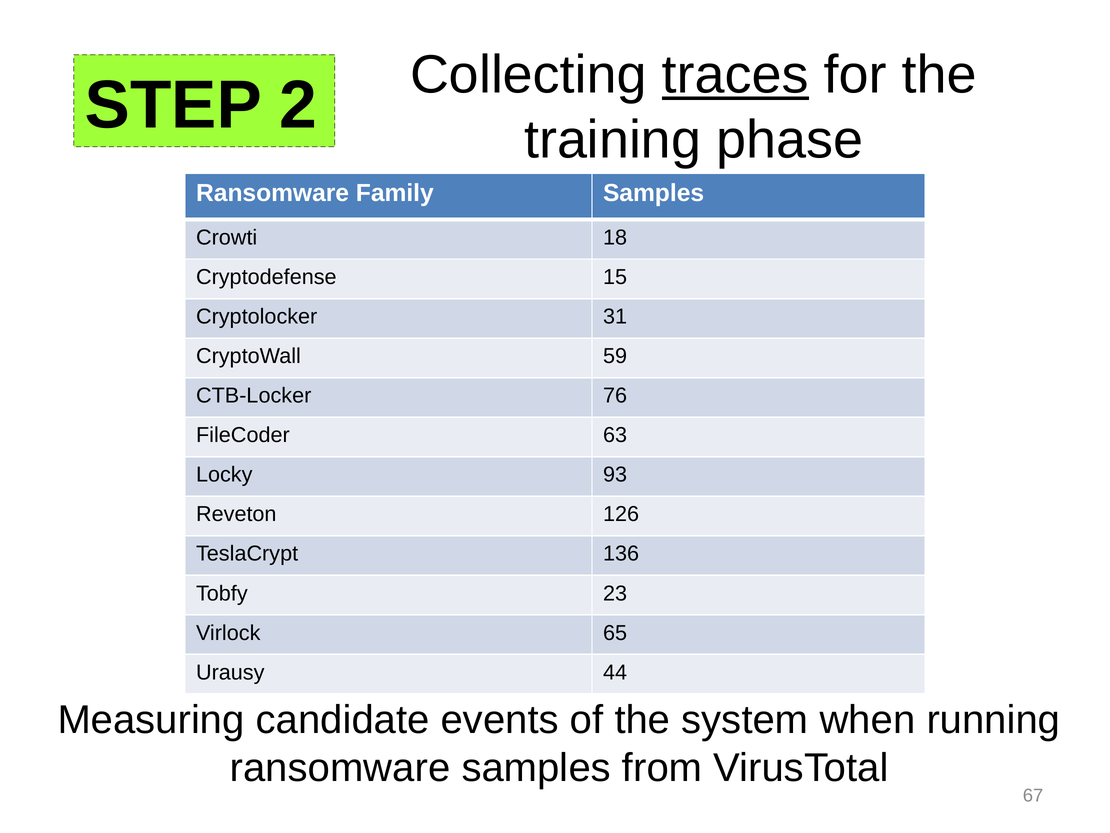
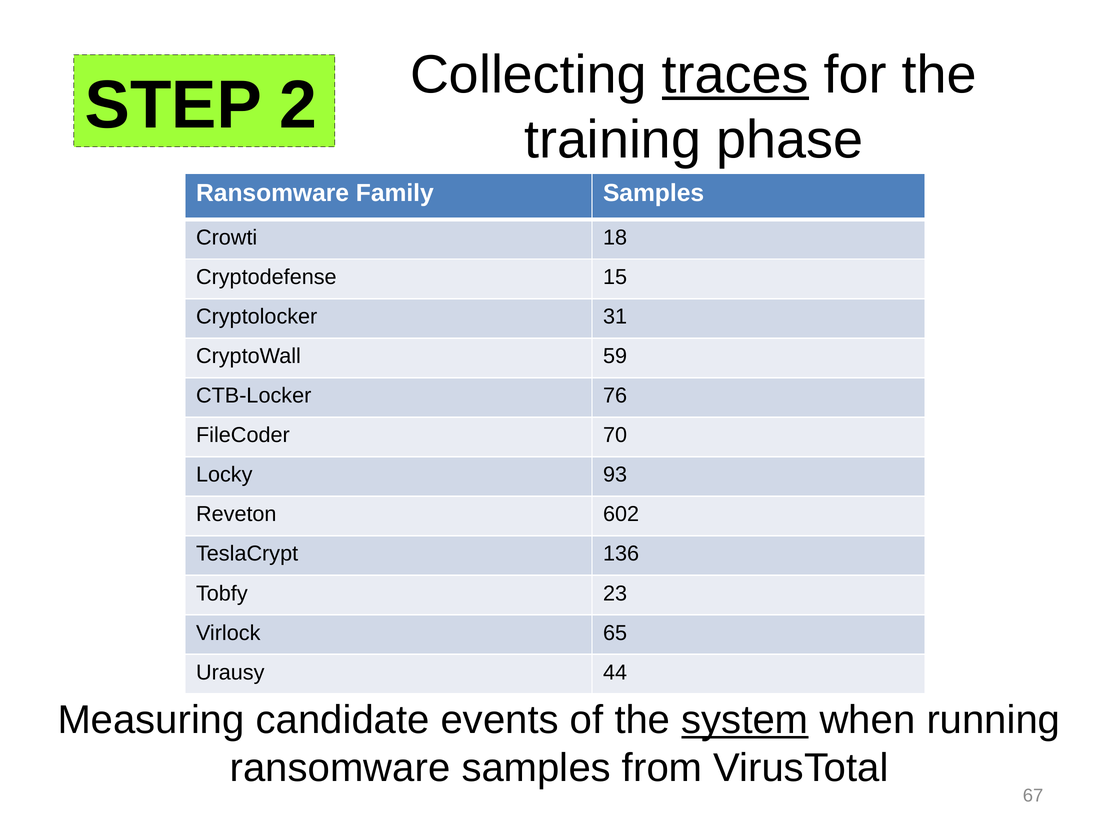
63: 63 -> 70 (615, 435)
126: 126 -> 602 (621, 514)
system underline: none -> present (745, 719)
